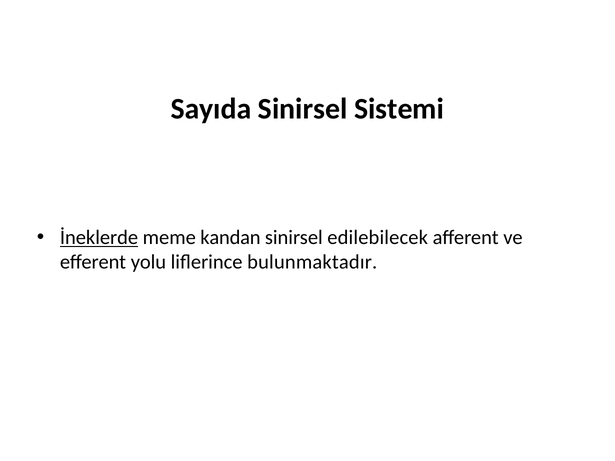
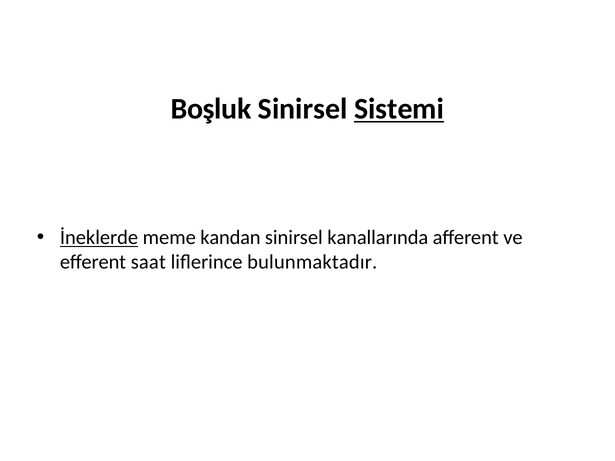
Sayıda: Sayıda -> Boşluk (211, 109)
Sistemi underline: none -> present (399, 109)
edilebilecek: edilebilecek -> kanallarında (378, 238)
yolu: yolu -> saat (148, 262)
